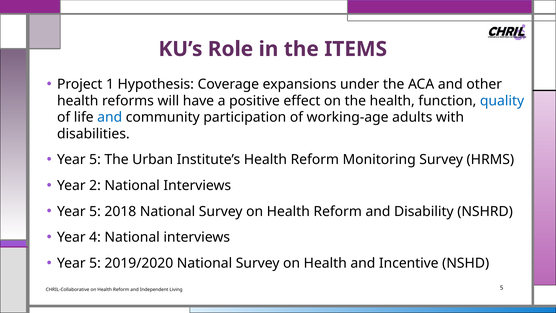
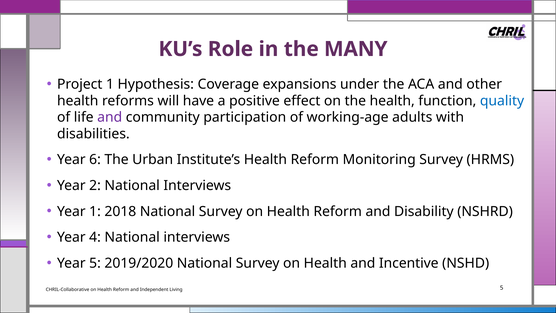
ITEMS: ITEMS -> MANY (356, 49)
and colour: blue -> purple (110, 117)
5: 5 -> 6 (95, 160)
5: 5 -> 1 (95, 211)
